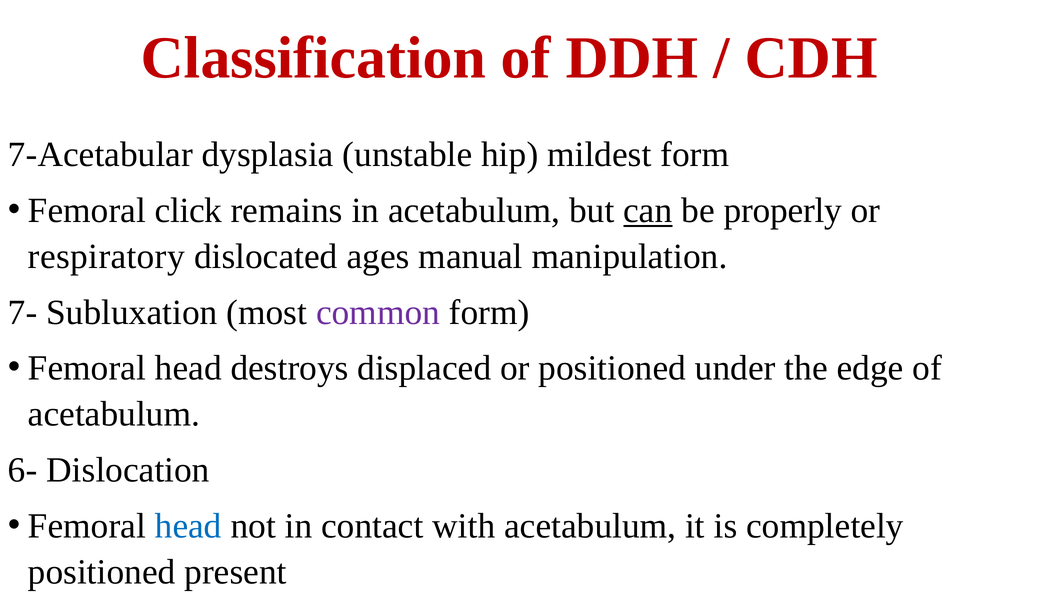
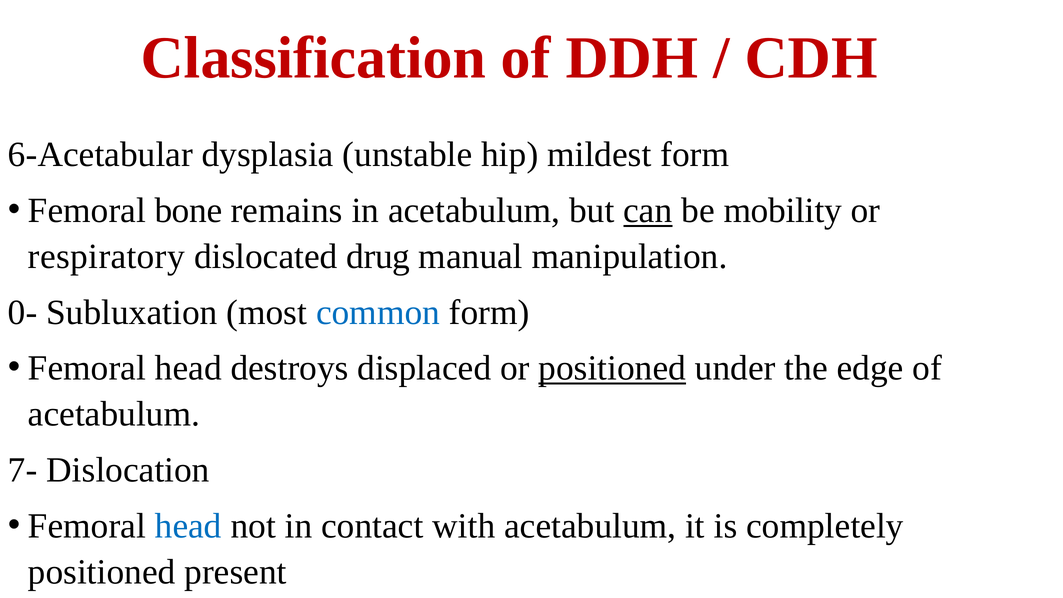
7-Acetabular: 7-Acetabular -> 6-Acetabular (100, 155)
click: click -> bone (188, 211)
properly: properly -> mobility (783, 211)
ages: ages -> drug (378, 257)
7-: 7- -> 0- (23, 312)
common colour: purple -> blue (378, 312)
positioned underline: none -> present (612, 368)
6-: 6- -> 7- (23, 470)
